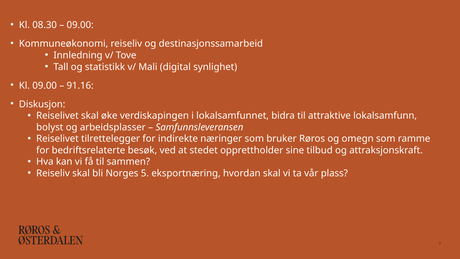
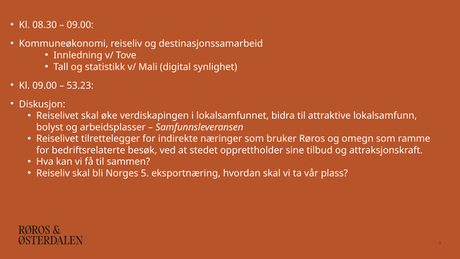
91.16: 91.16 -> 53.23 (80, 85)
